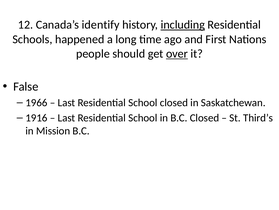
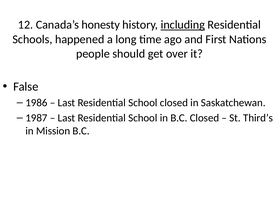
identify: identify -> honesty (101, 25)
over underline: present -> none (177, 54)
1966: 1966 -> 1986 (36, 102)
1916: 1916 -> 1987 (36, 117)
